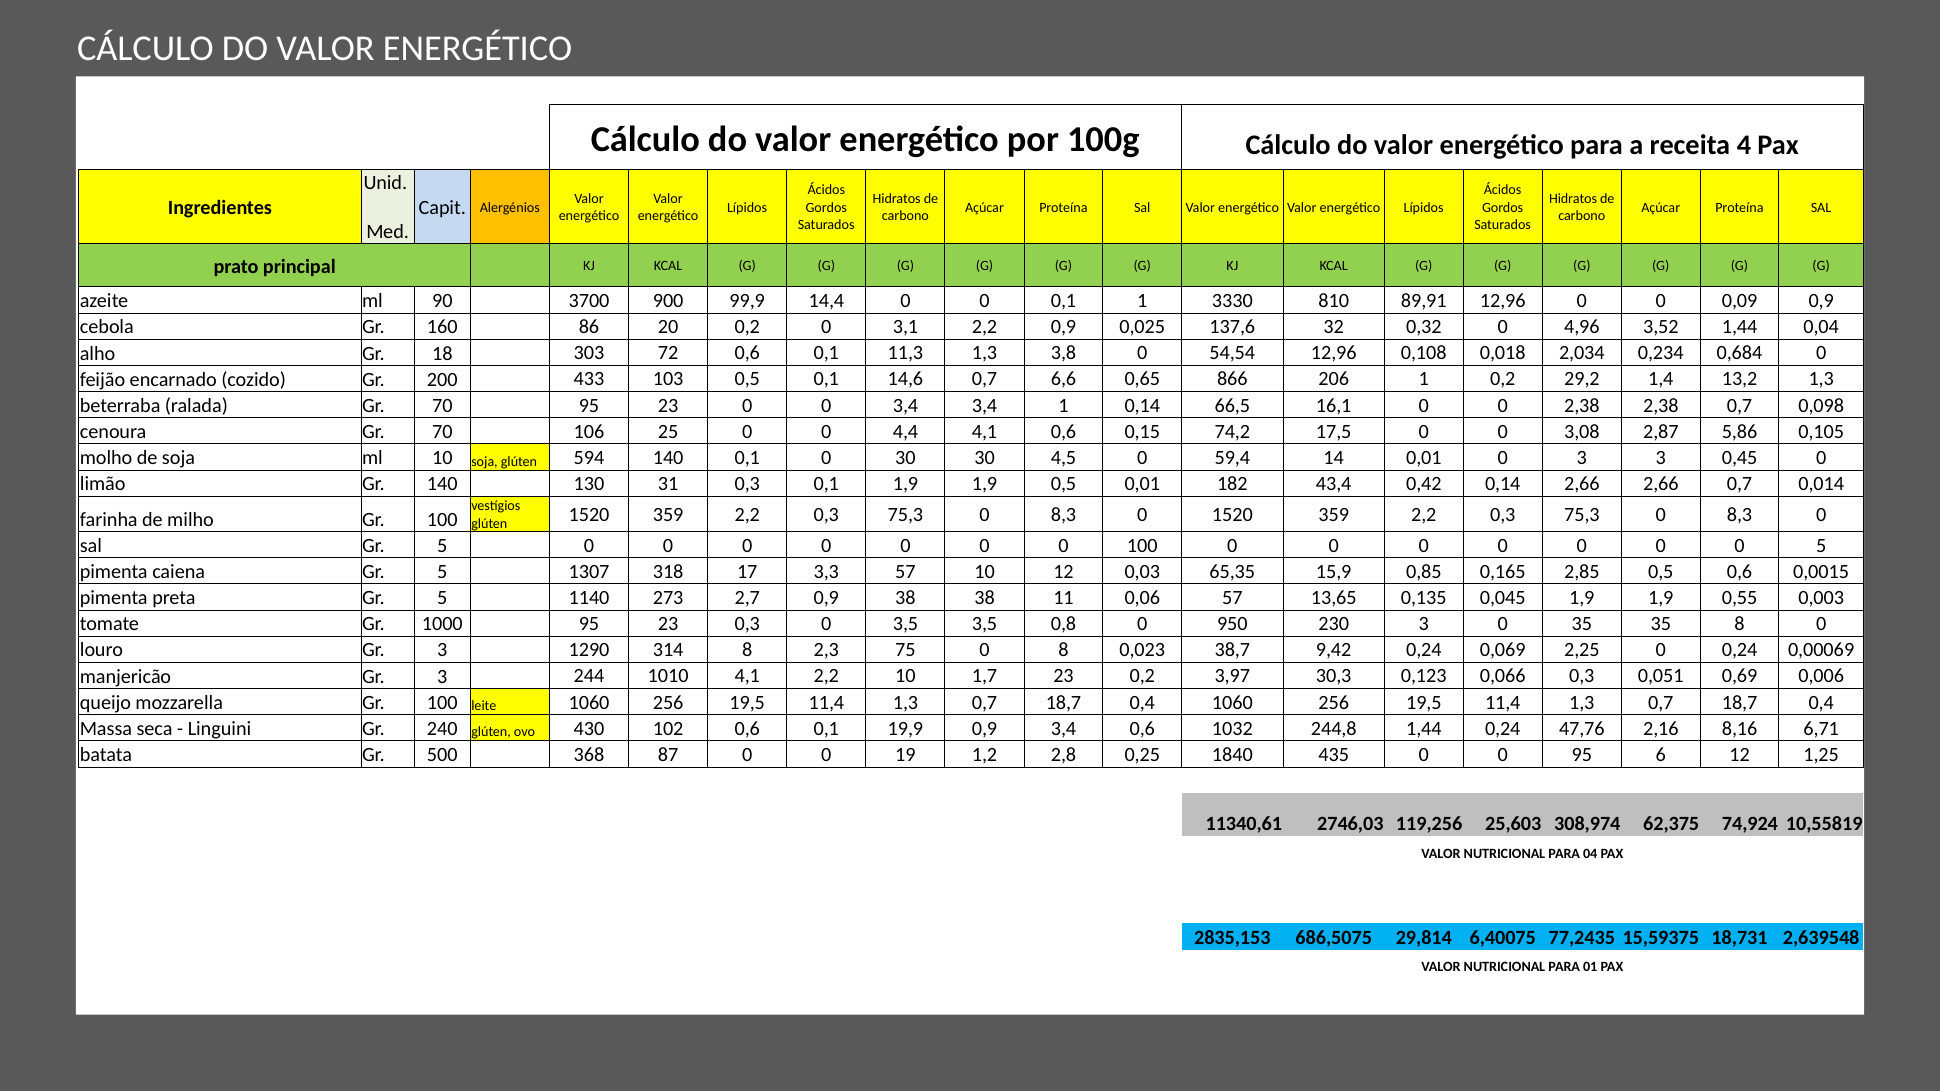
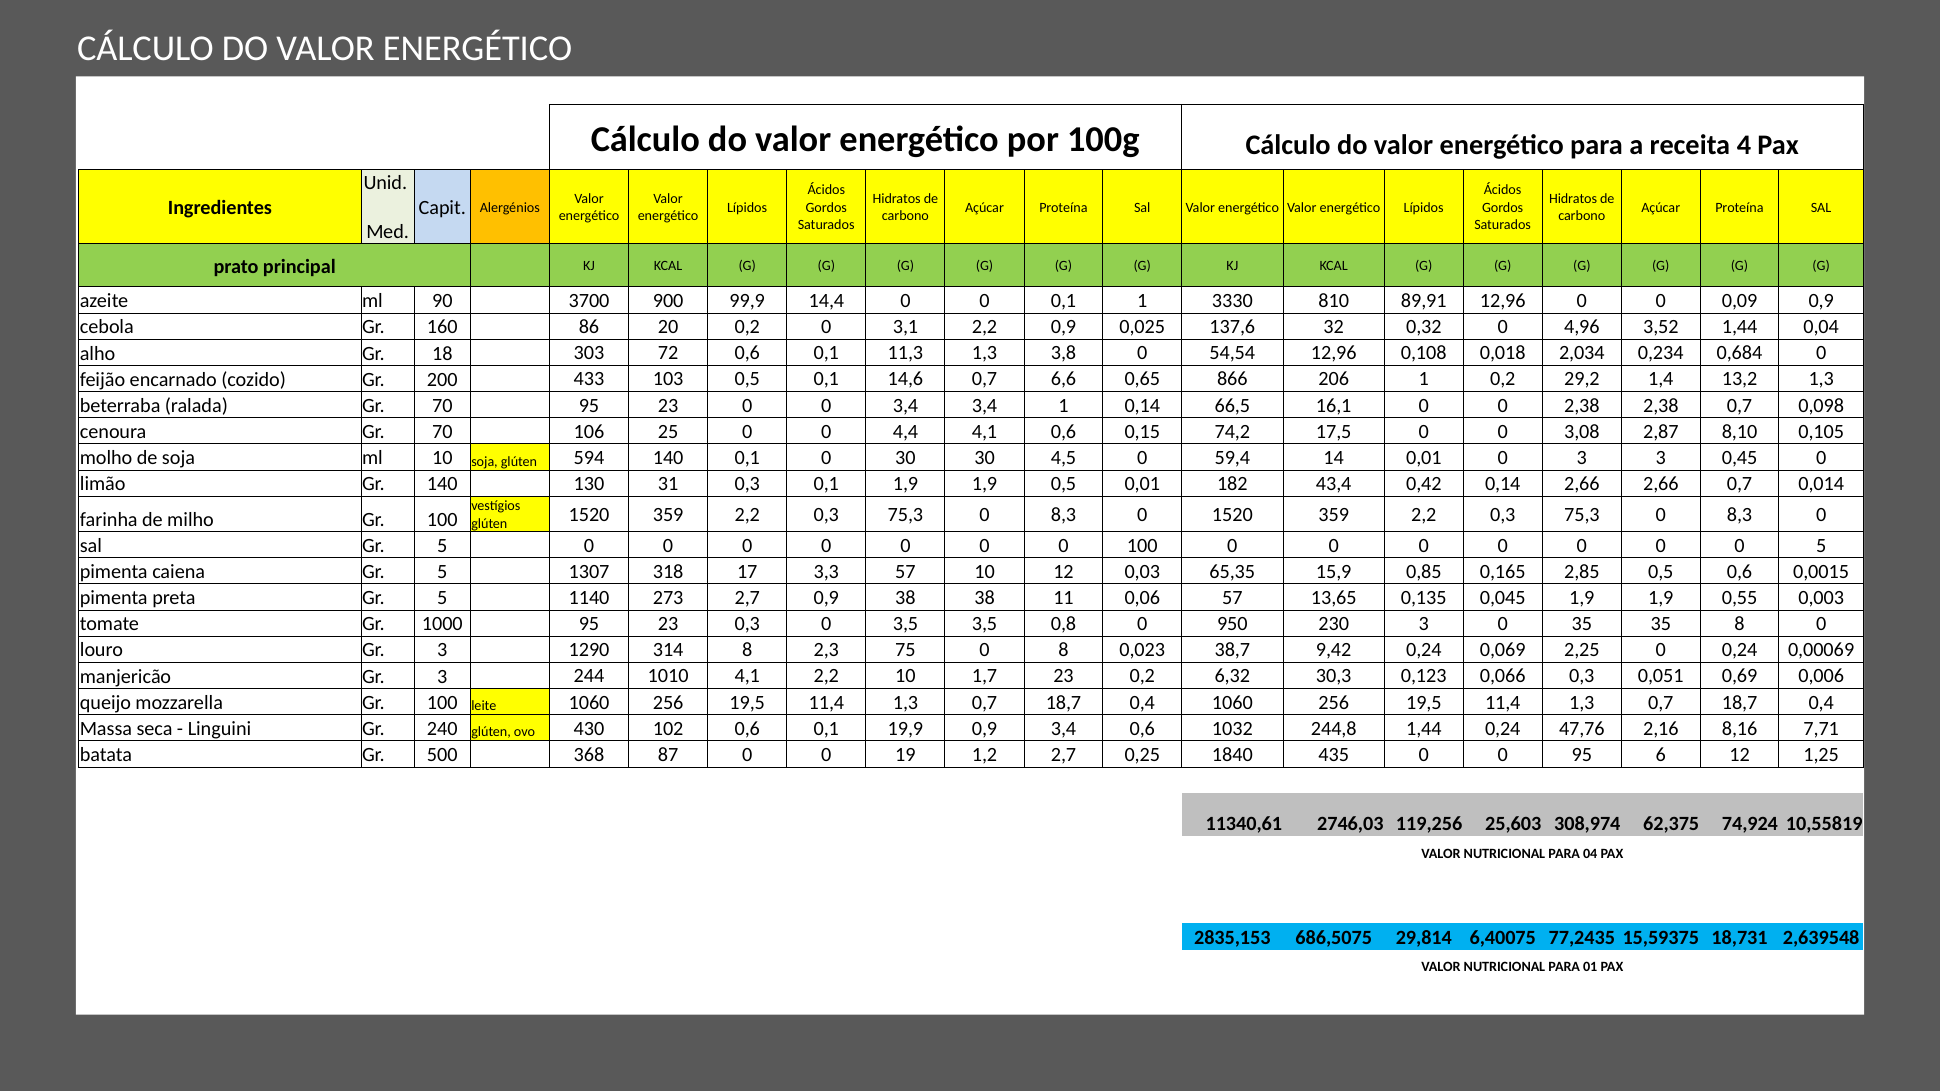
5,86: 5,86 -> 8,10 (1740, 432)
3,97: 3,97 -> 6,32 (1232, 676)
6,71: 6,71 -> 7,71 (1821, 729)
1,2 2,8: 2,8 -> 2,7 (1064, 755)
